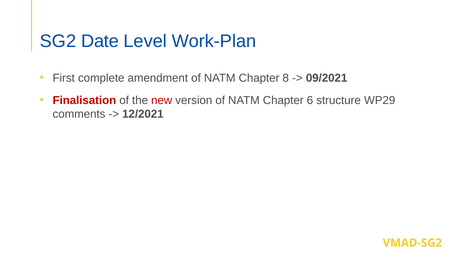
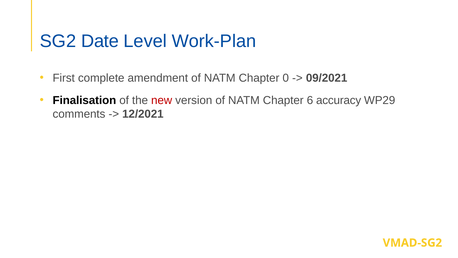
8: 8 -> 0 (286, 78)
Finalisation colour: red -> black (84, 100)
structure: structure -> accuracy (339, 100)
